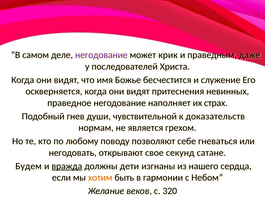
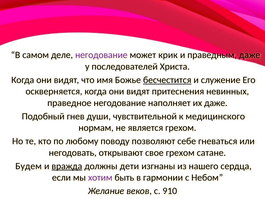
бесчестится underline: none -> present (167, 80)
их страх: страх -> даже (216, 103)
доказательств: доказательств -> медицинского (215, 116)
свое секунд: секунд -> грехом (180, 152)
хотим colour: orange -> purple (100, 177)
320: 320 -> 910 (170, 191)
